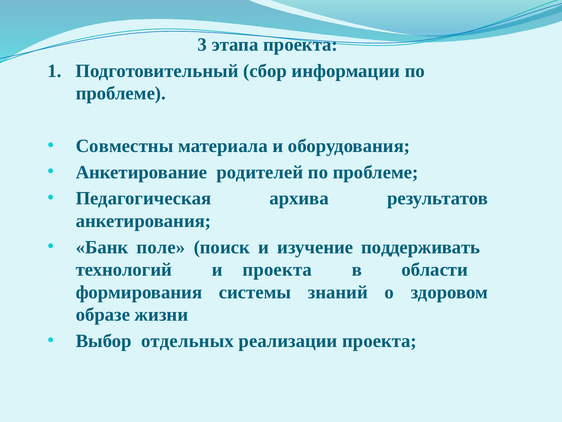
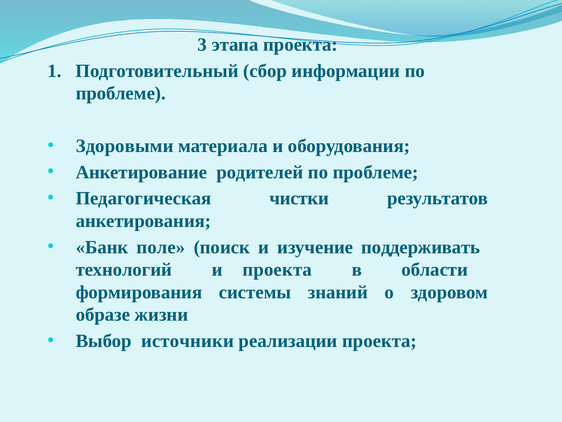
Совместны: Совместны -> Здоровыми (125, 146)
архива: архива -> чистки (299, 198)
отдельных: отдельных -> источники (187, 341)
